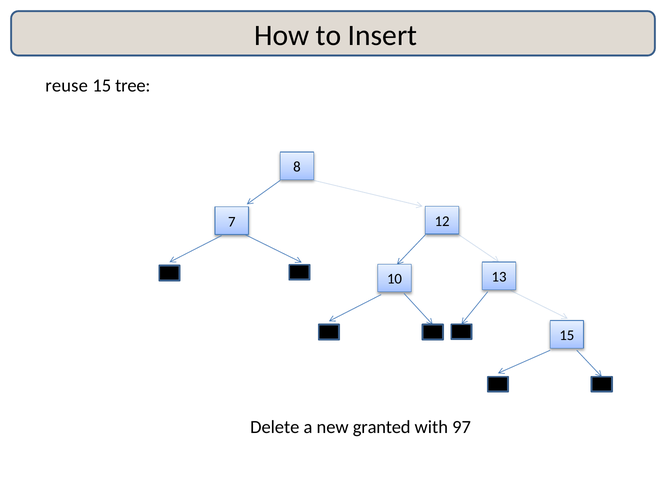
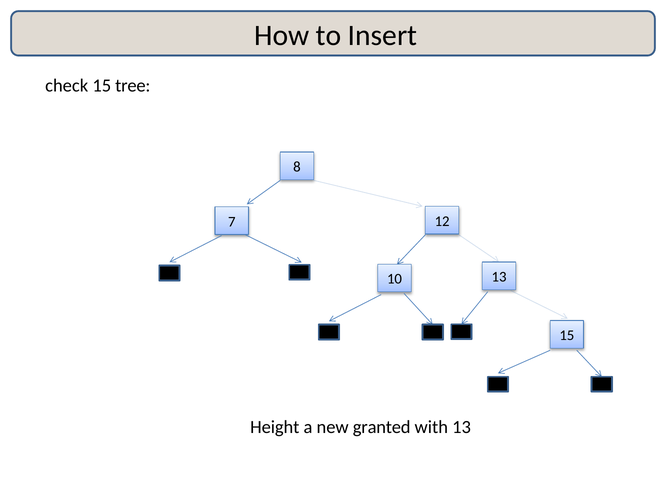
reuse: reuse -> check (67, 85)
Delete: Delete -> Height (275, 427)
with 97: 97 -> 13 (462, 427)
